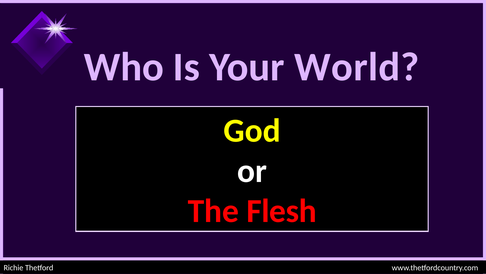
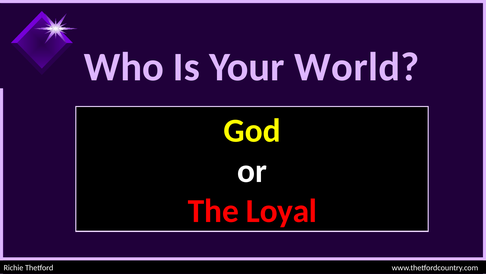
Flesh: Flesh -> Loyal (282, 211)
